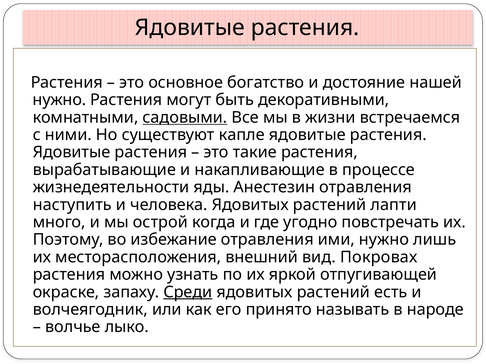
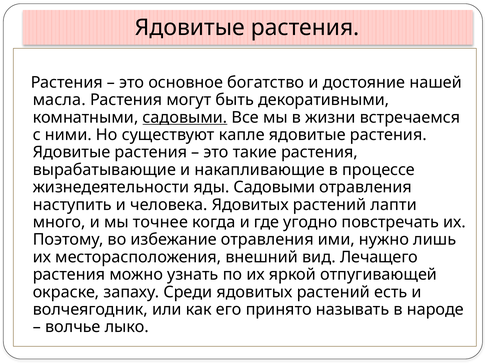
нужно: нужно -> масла (59, 100)
яды Анестезин: Анестезин -> Садовыми (274, 187)
острой: острой -> точнее (160, 222)
Покровах: Покровах -> Лечащего (379, 257)
Среди underline: present -> none (188, 292)
